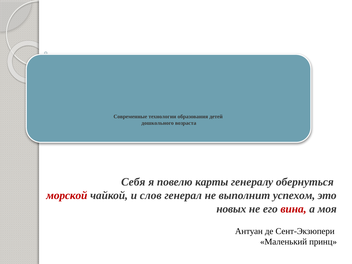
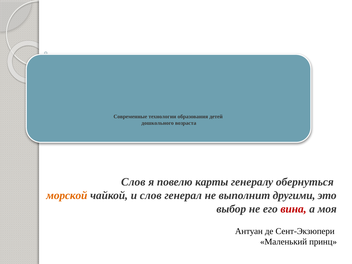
Себя: Себя -> Слов (133, 182)
морской colour: red -> orange (67, 195)
успехом: успехом -> другими (294, 195)
новых: новых -> выбор (231, 209)
